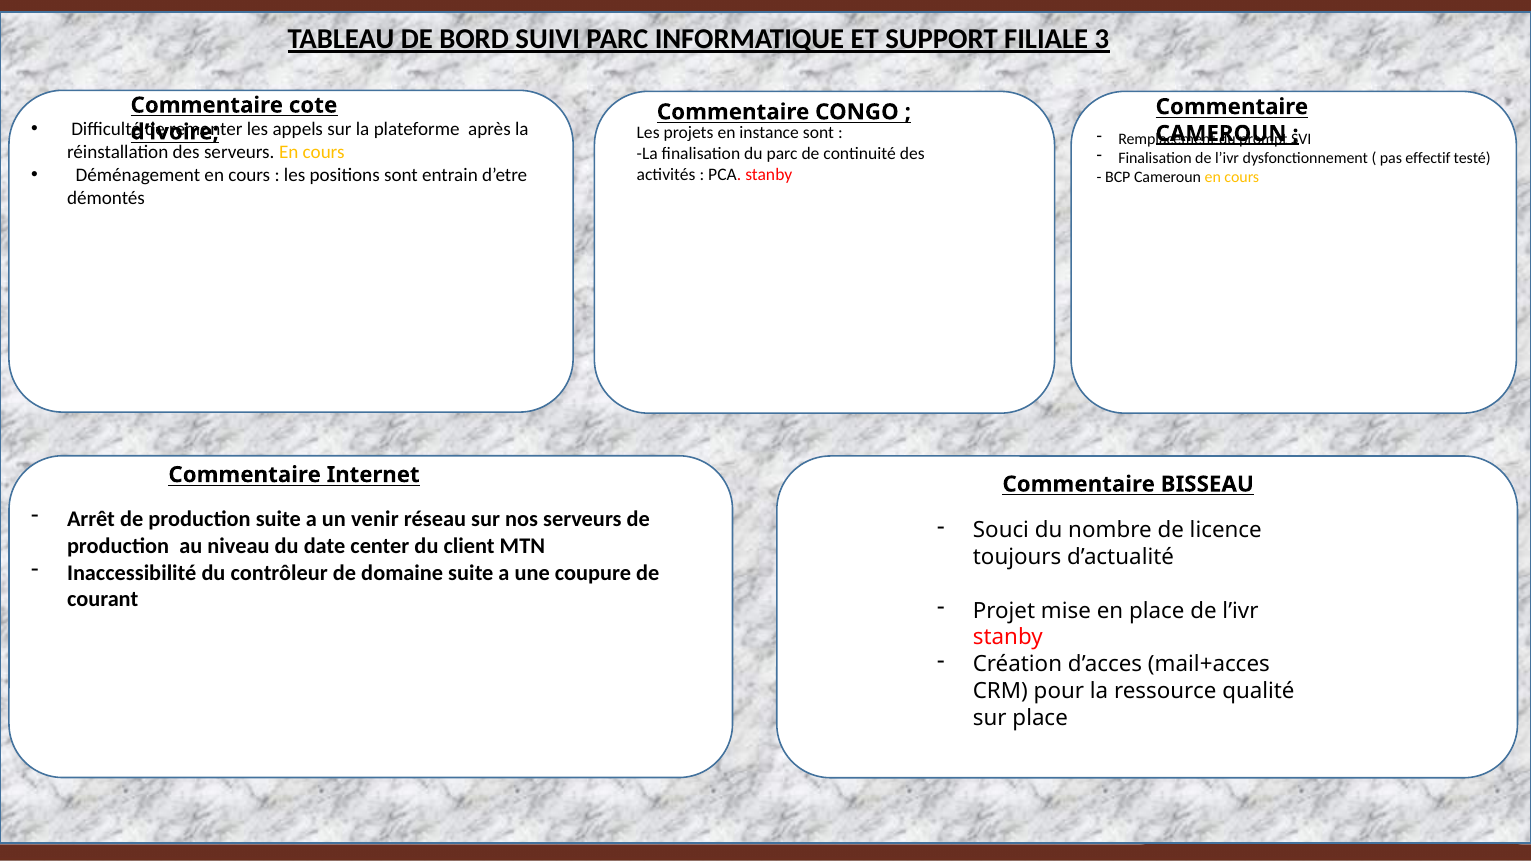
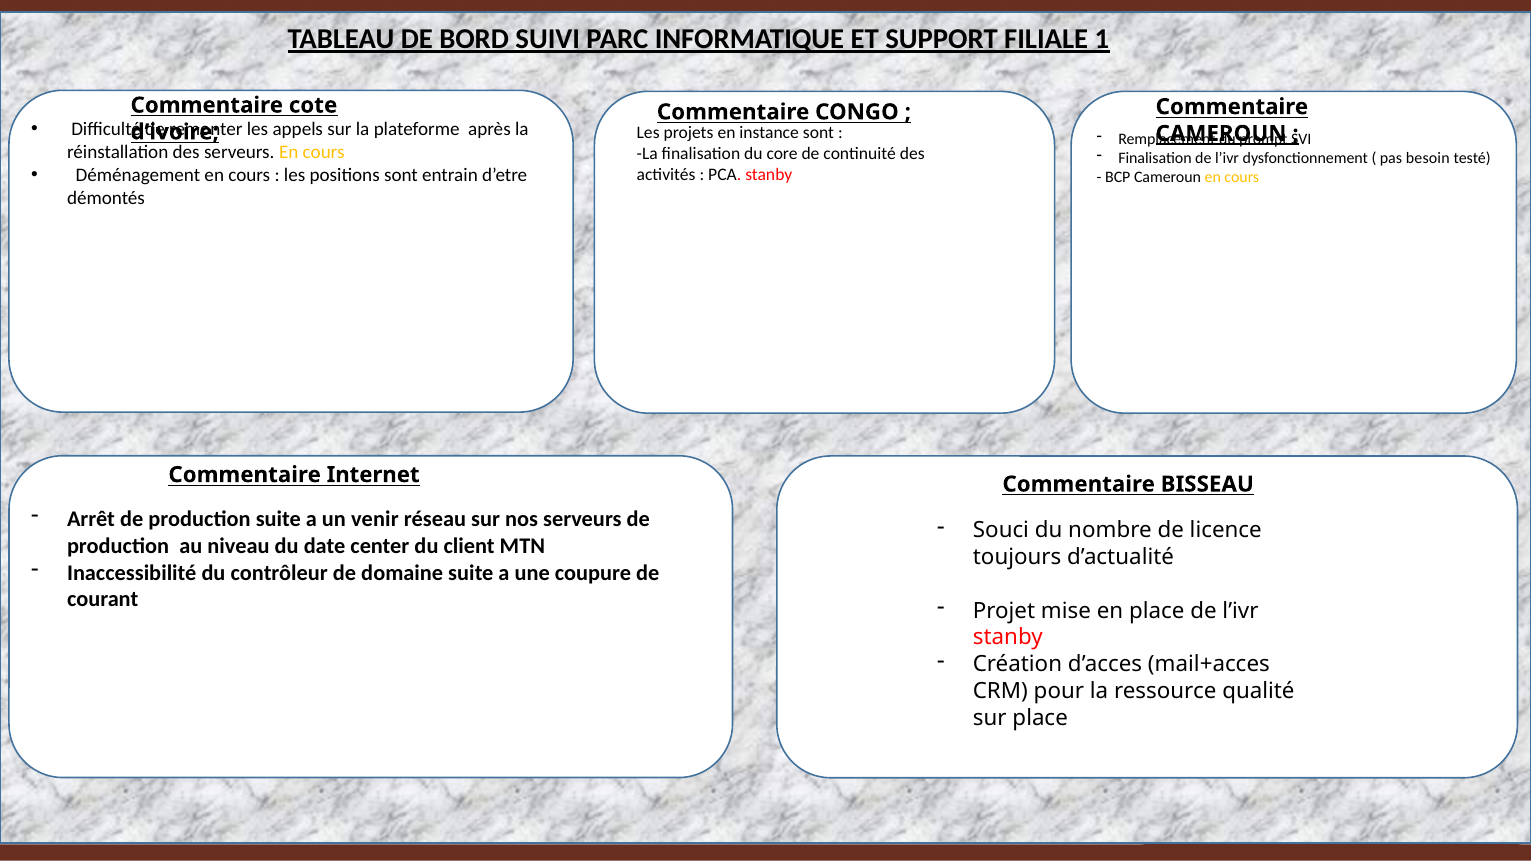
3: 3 -> 1 (1102, 39)
du parc: parc -> core (782, 154)
effectif: effectif -> besoin (1428, 158)
